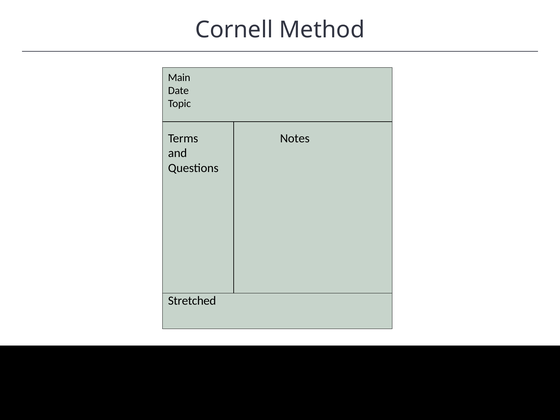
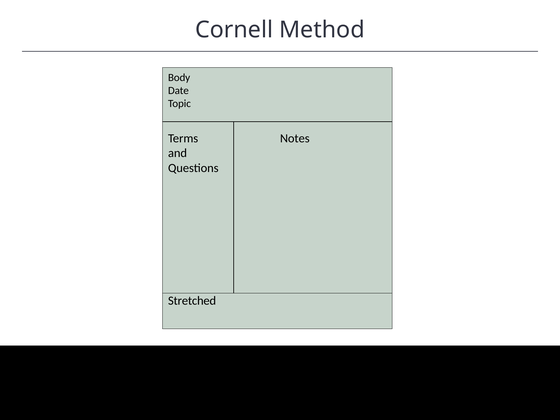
Main: Main -> Body (179, 77)
